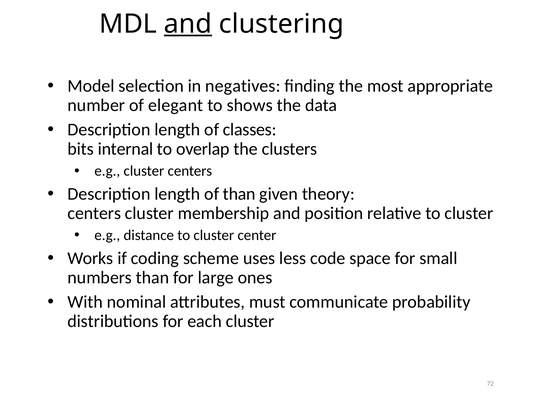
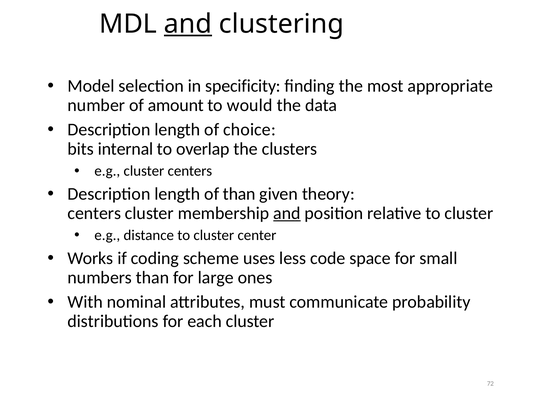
negatives: negatives -> specificity (243, 86)
elegant: elegant -> amount (176, 105)
shows: shows -> would (250, 105)
classes: classes -> choice (249, 130)
and underline: none -> present (287, 213)
